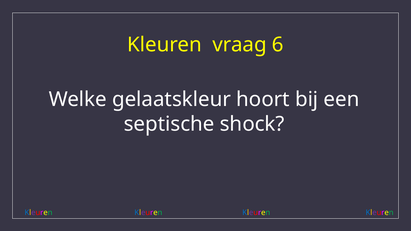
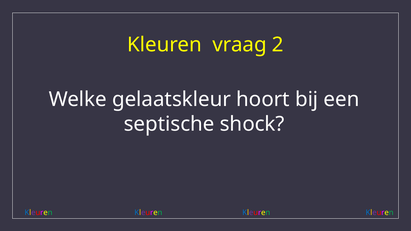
6: 6 -> 2 (278, 45)
